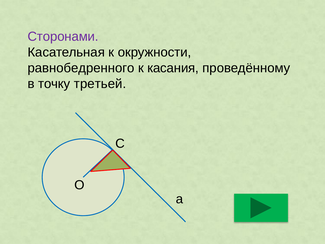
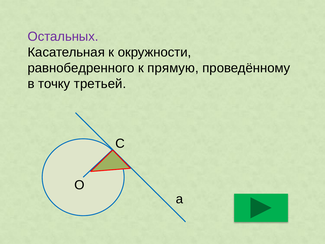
Сторонами: Сторонами -> Остальных (63, 36)
касания: касания -> прямую (173, 68)
